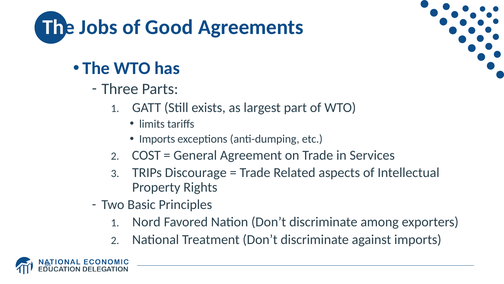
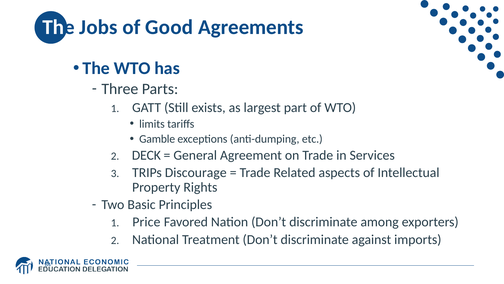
Imports: Imports -> Gamble (157, 139)
COST: COST -> DECK (146, 155)
Nord: Nord -> Price (146, 222)
